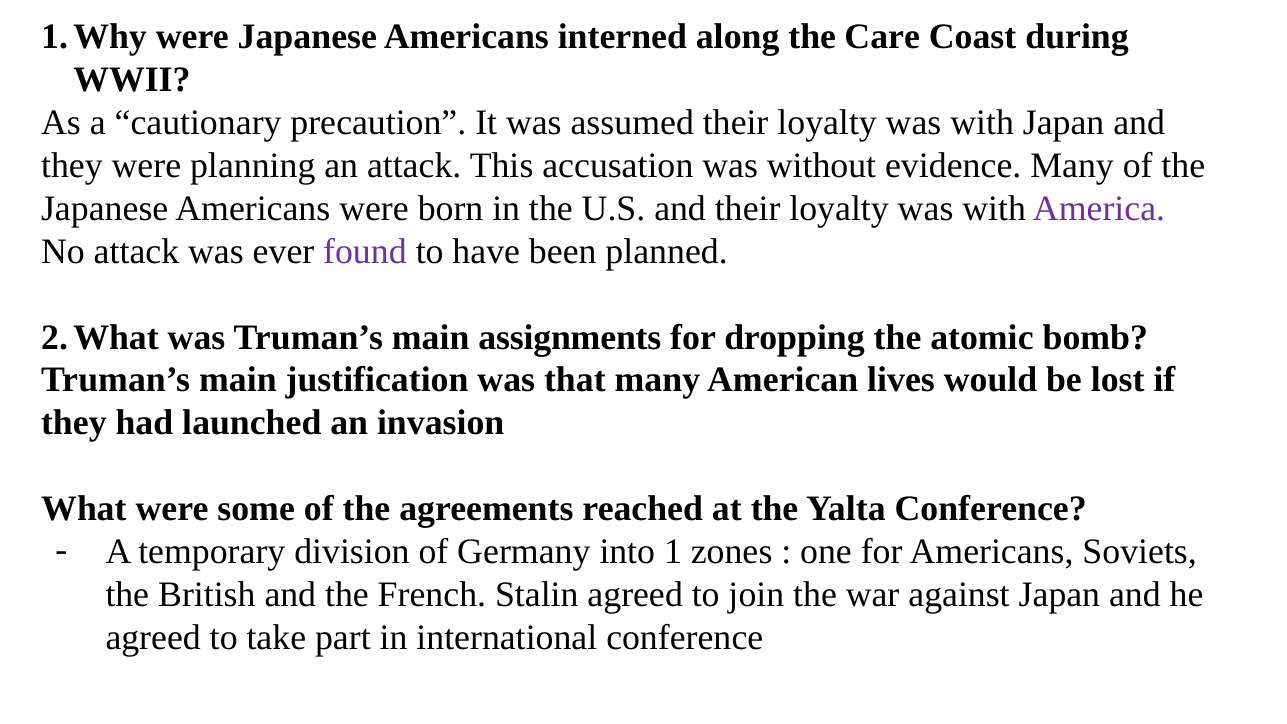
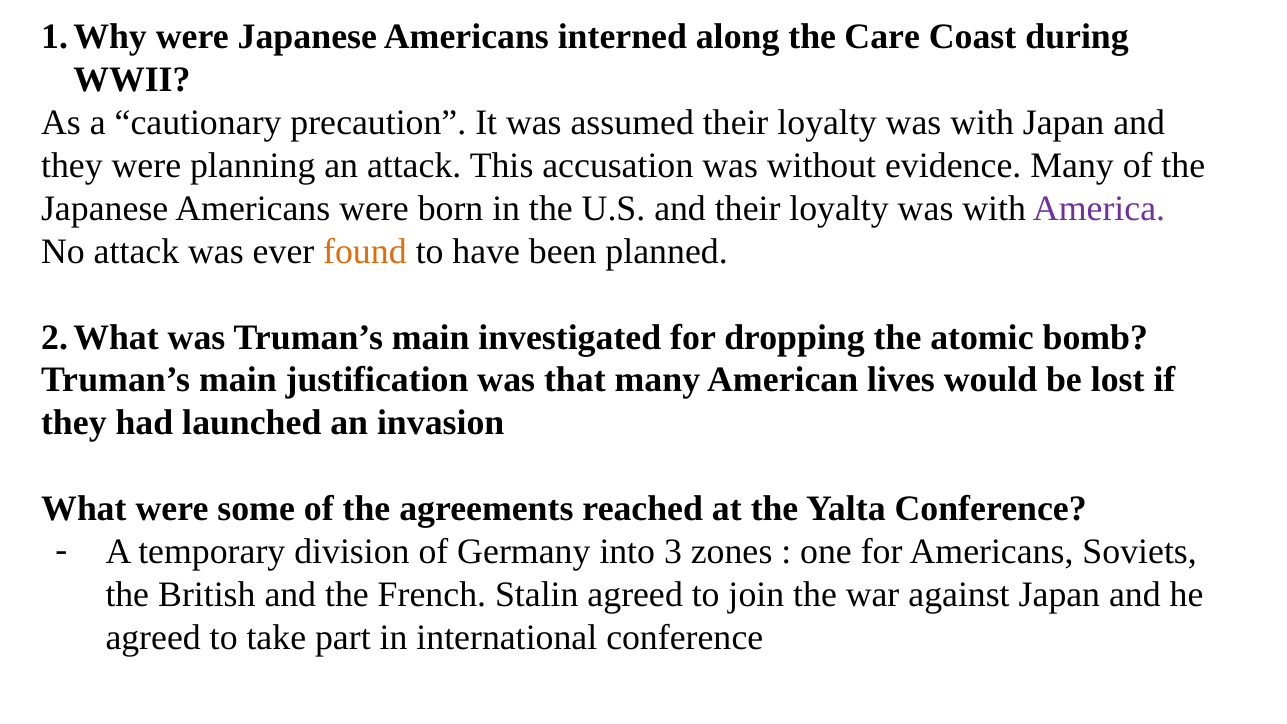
found colour: purple -> orange (365, 251)
assignments: assignments -> investigated (570, 337)
1: 1 -> 3 (673, 552)
